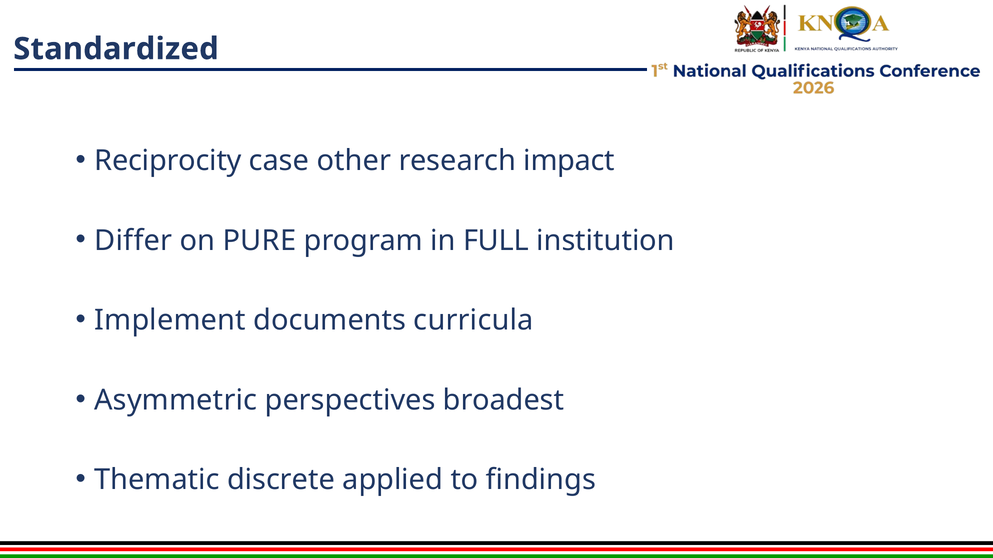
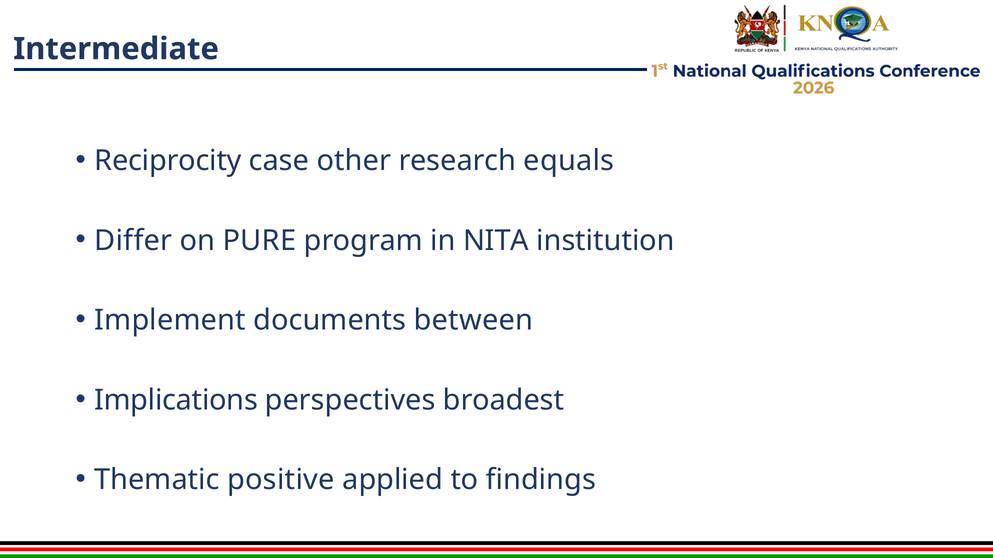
Standardized: Standardized -> Intermediate (116, 49)
impact: impact -> equals (569, 161)
FULL: FULL -> NITA (496, 241)
curricula: curricula -> between (473, 321)
Asymmetric: Asymmetric -> Implications (176, 400)
discrete: discrete -> positive (281, 480)
